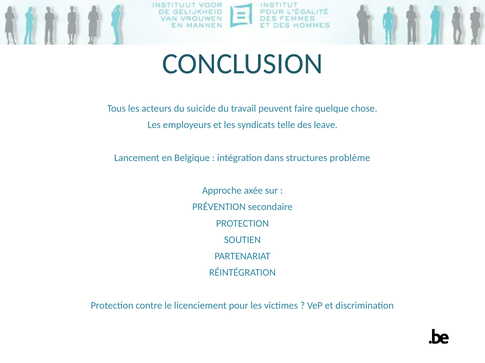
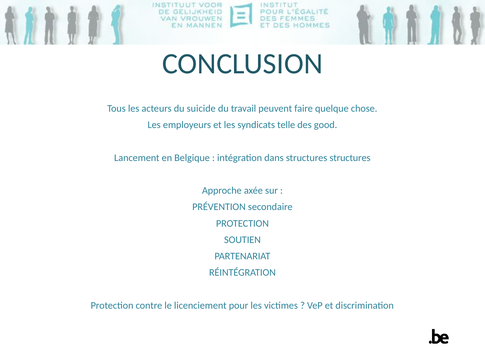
leave: leave -> good (326, 125)
structures problème: problème -> structures (350, 158)
